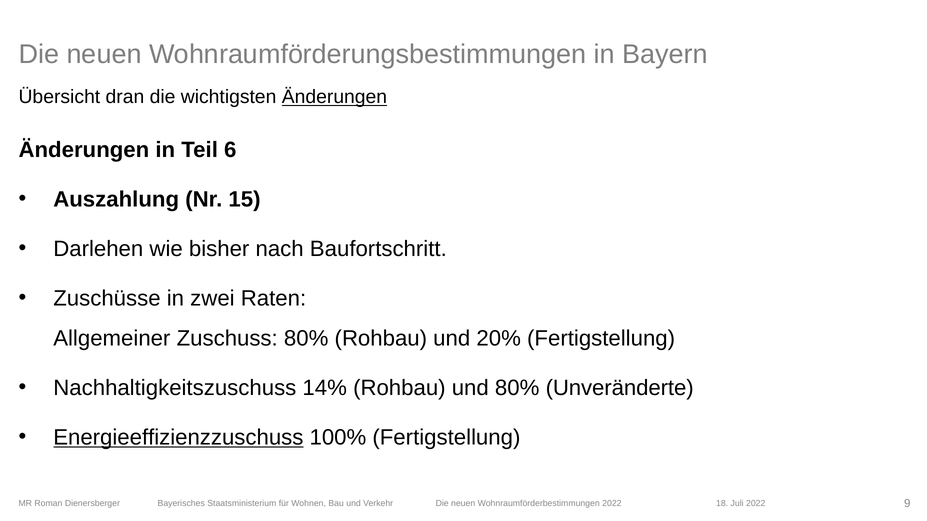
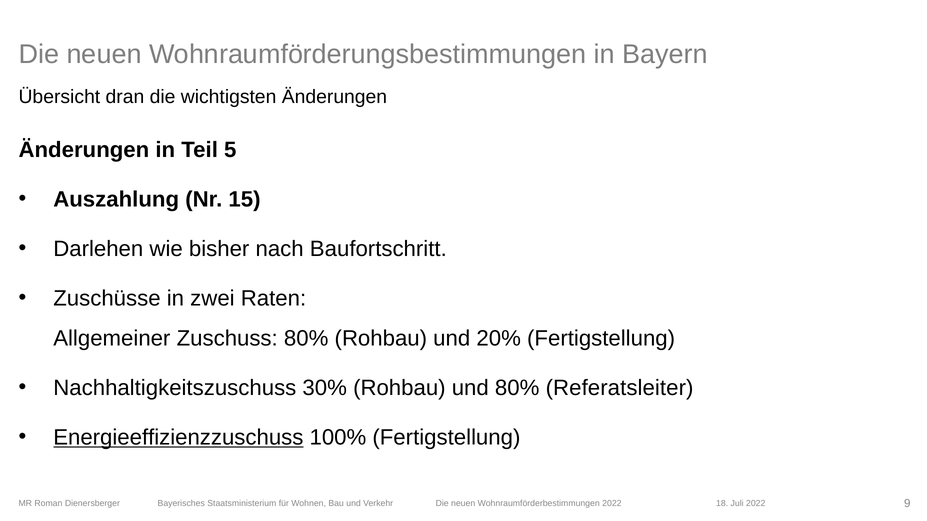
Änderungen underline: present -> none (334, 97)
6: 6 -> 5 (230, 150)
14%: 14% -> 30% (325, 388)
Unveränderte: Unveränderte -> Referatsleiter (620, 388)
